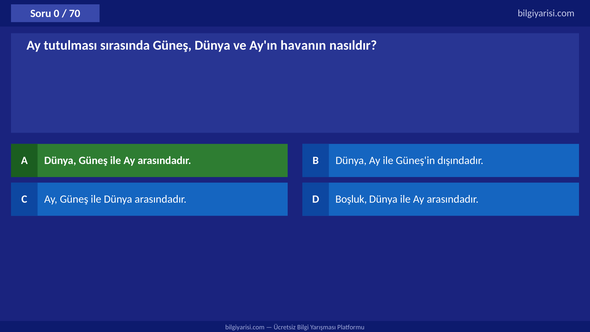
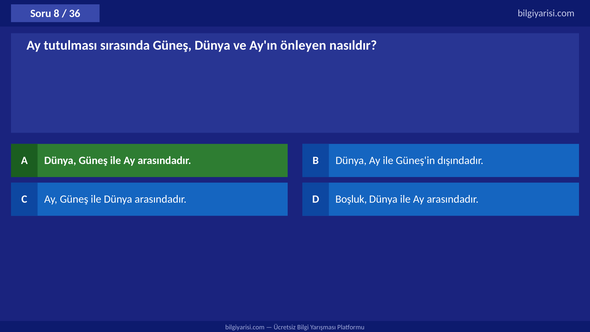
0: 0 -> 8 (57, 13)
70: 70 -> 36 (75, 13)
havanın: havanın -> önleyen (303, 45)
